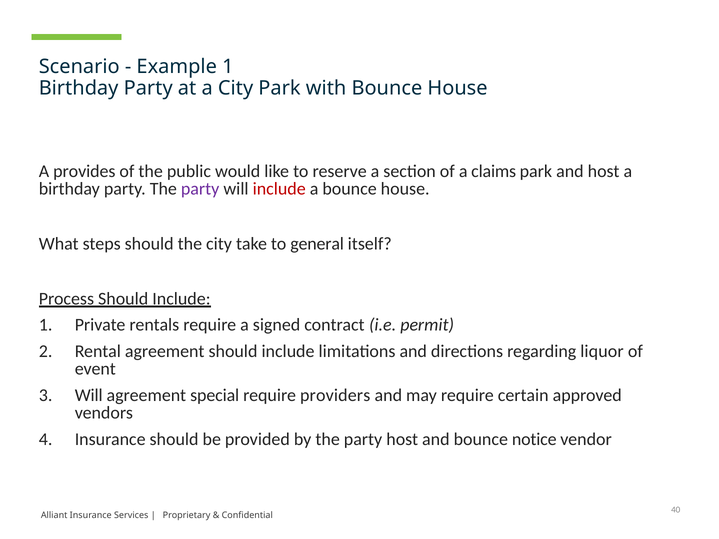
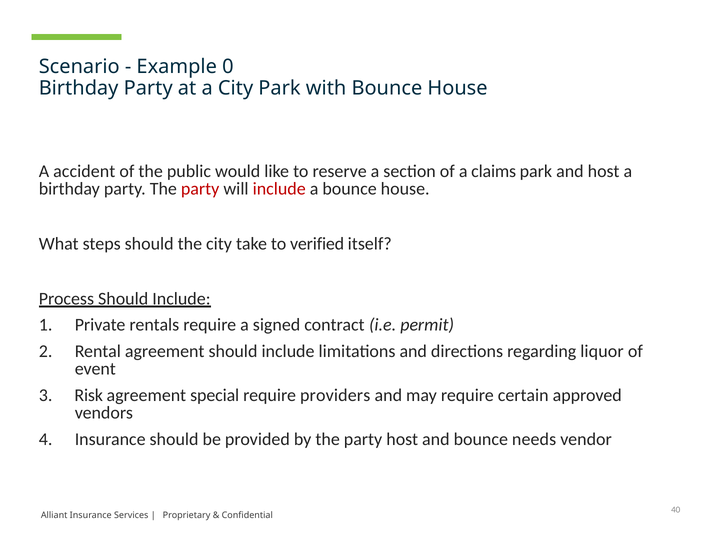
Example 1: 1 -> 0 (228, 67)
provides: provides -> accident (84, 172)
party colour: purple -> red (200, 189)
general: general -> verified (317, 244)
Will: Will -> Risk (89, 395)
notice: notice -> needs (534, 439)
